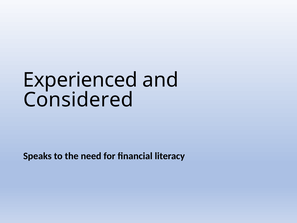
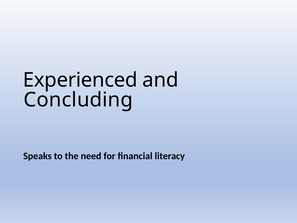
Considered: Considered -> Concluding (78, 100)
